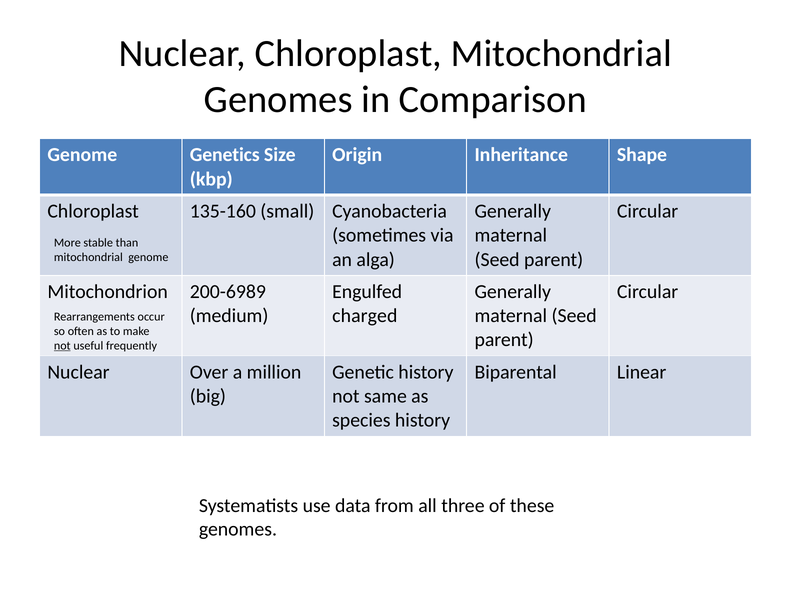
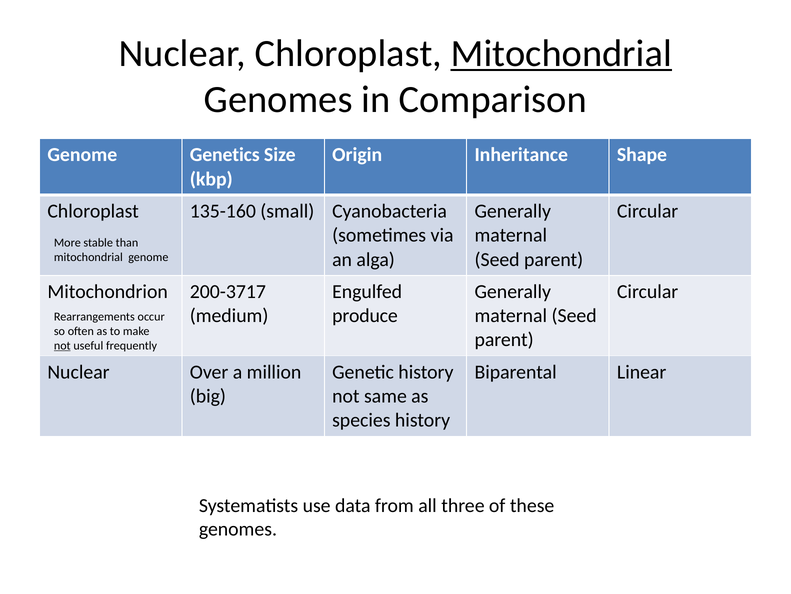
Mitochondrial underline: none -> present (561, 53)
200-6989: 200-6989 -> 200-3717 (228, 291)
charged: charged -> produce (365, 315)
